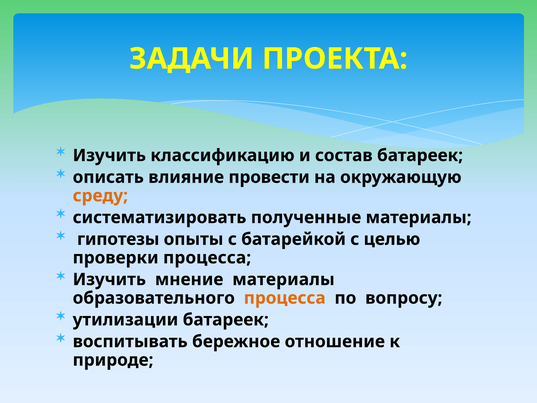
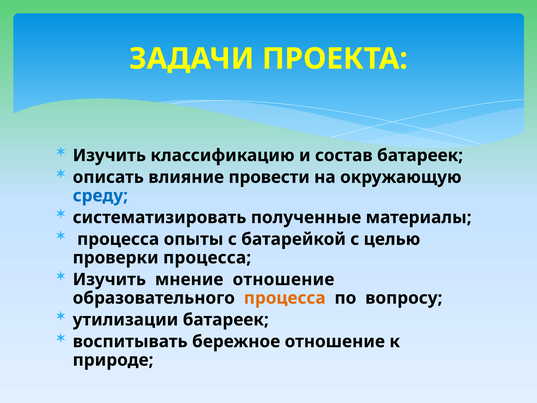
среду colour: orange -> blue (100, 196)
гипотезы: гипотезы -> процесса (118, 239)
мнение материалы: материалы -> отношение (283, 279)
